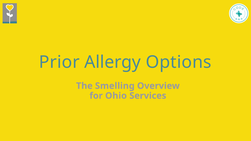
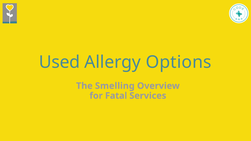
Prior: Prior -> Used (59, 62)
Ohio: Ohio -> Fatal (116, 96)
